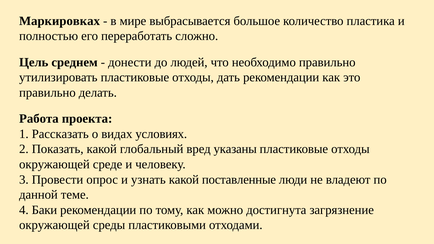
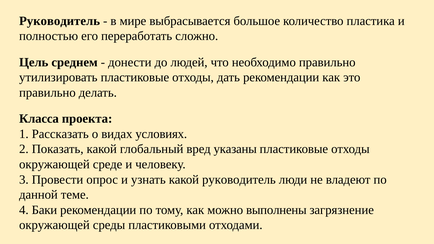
Маркировках: Маркировках -> Руководитель (60, 21)
Работа: Работа -> Класса (39, 119)
какой поставленные: поставленные -> руководитель (239, 180)
достигнута: достигнута -> выполнены (276, 210)
